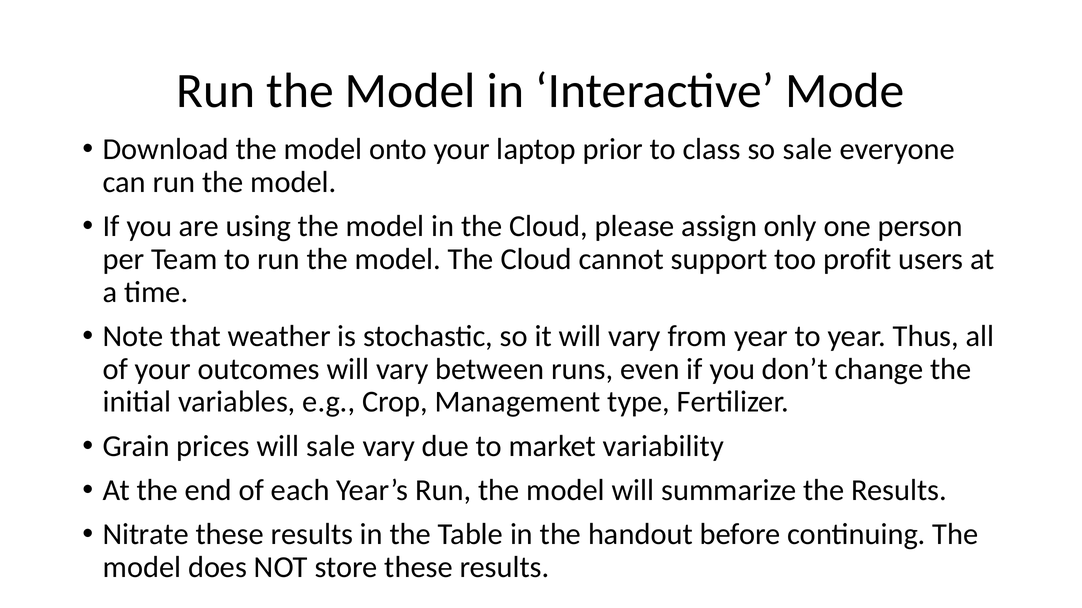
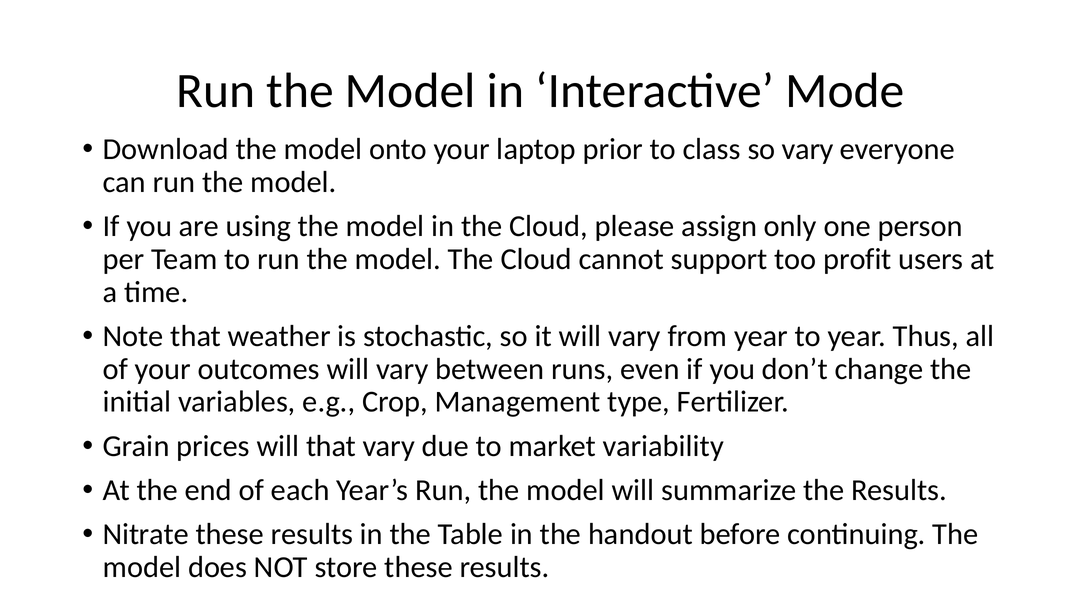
so sale: sale -> vary (808, 149)
will sale: sale -> that (331, 447)
